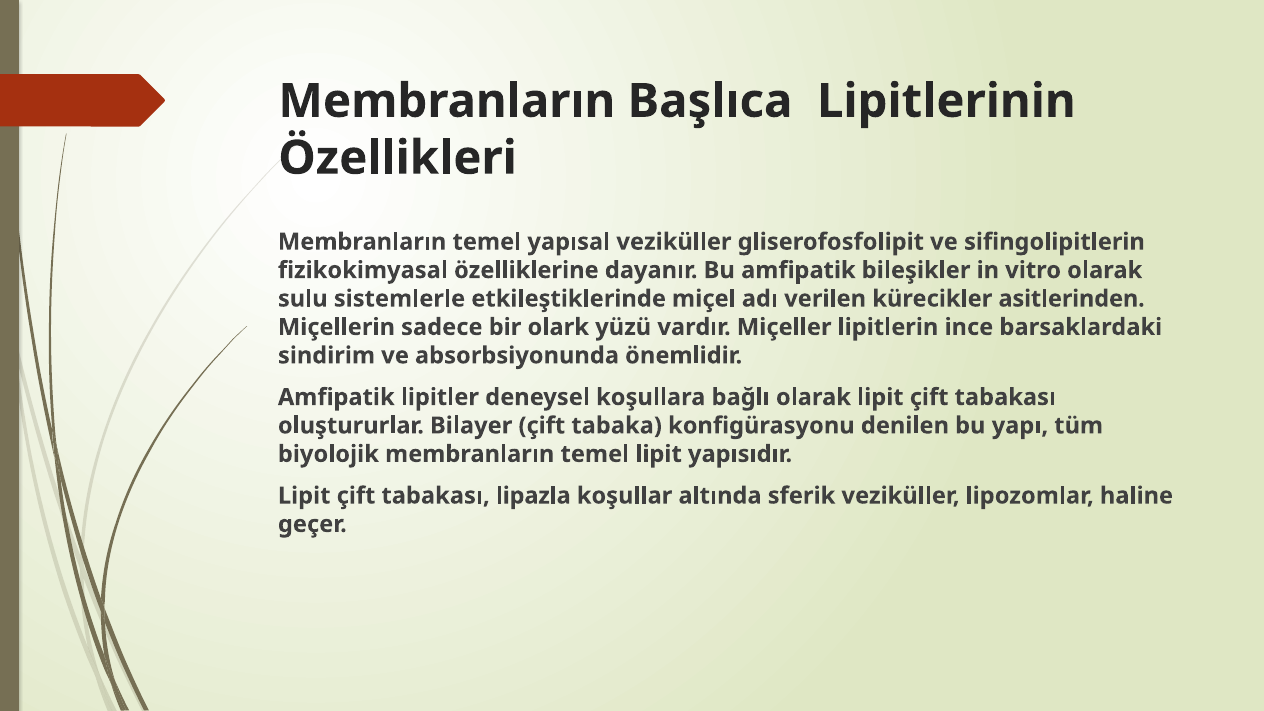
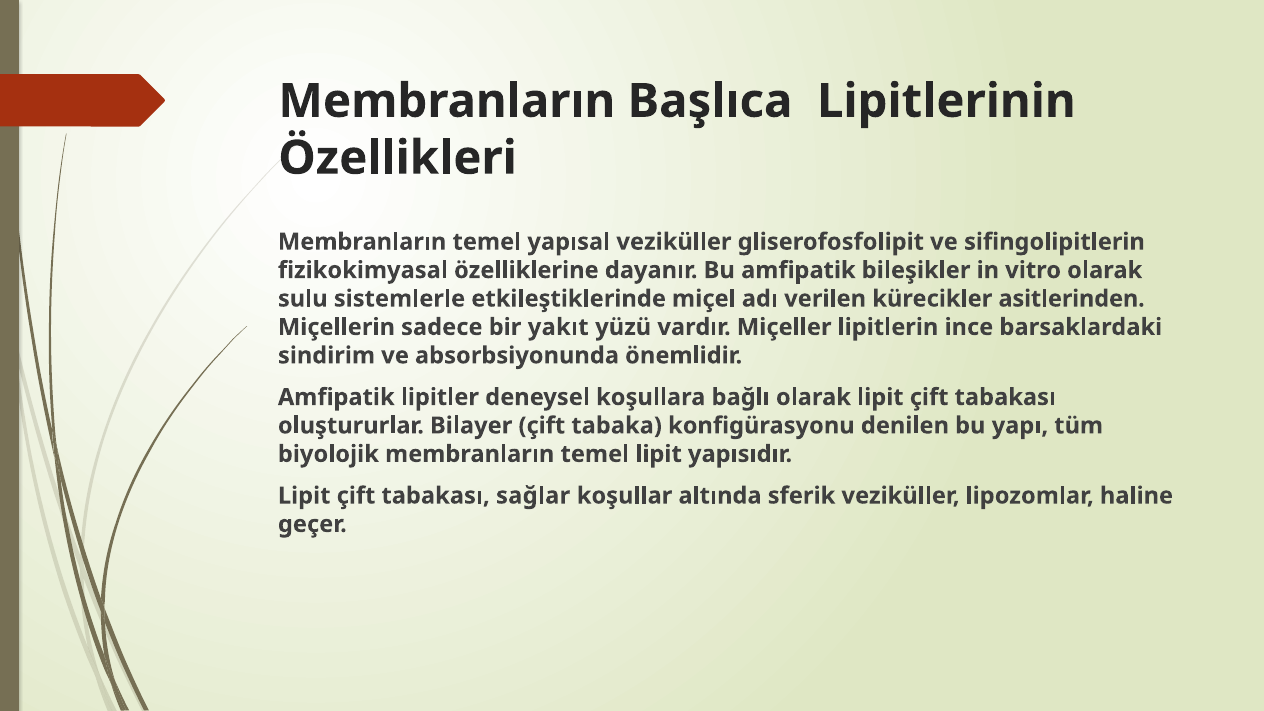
olark: olark -> yakıt (558, 327)
lipazla: lipazla -> sağlar (533, 496)
